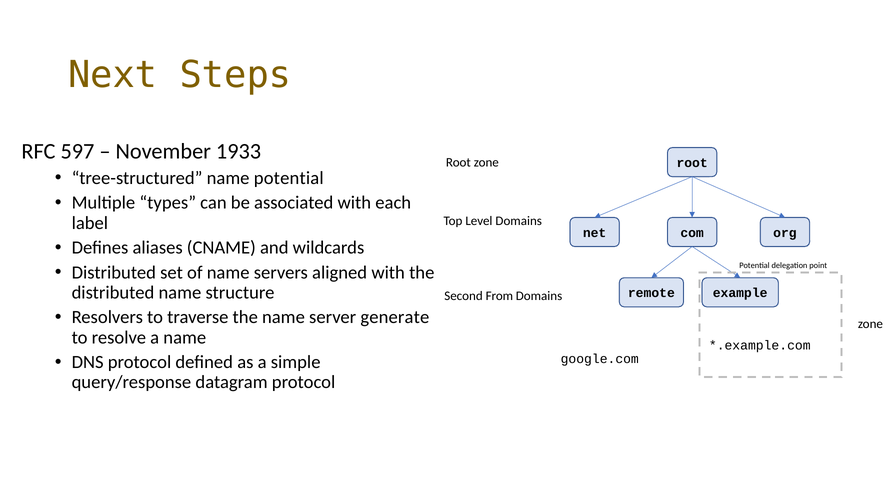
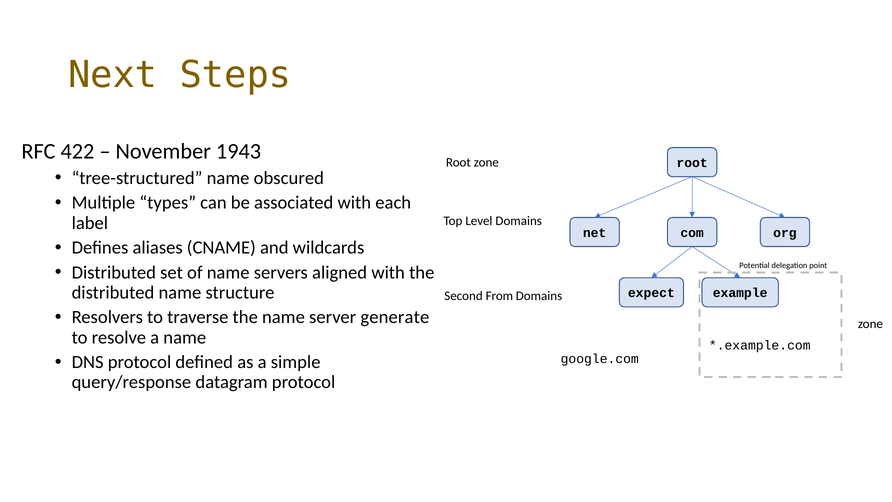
597: 597 -> 422 (77, 151)
1933: 1933 -> 1943 (239, 151)
name potential: potential -> obscured (289, 178)
remote: remote -> expect (651, 293)
